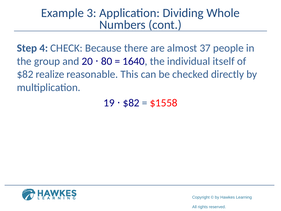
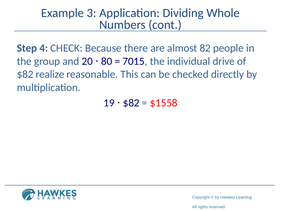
37: 37 -> 82 (205, 48)
itself: itself -> drive (224, 61)
1640: 1640 -> 7015 (134, 61)
